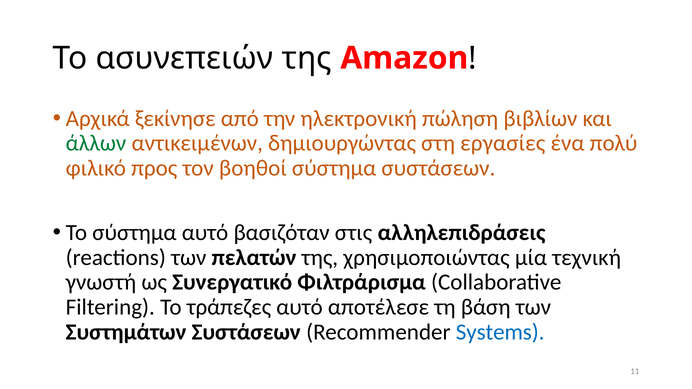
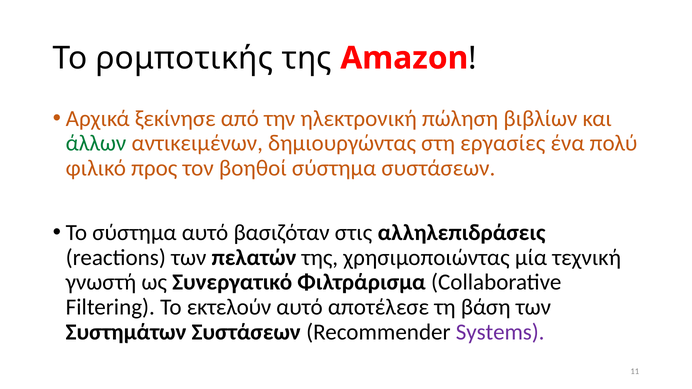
ασυνεπειών: ασυνεπειών -> ρομποτικής (184, 58)
τράπεζες: τράπεζες -> εκτελούν (229, 307)
Systems colour: blue -> purple (500, 332)
